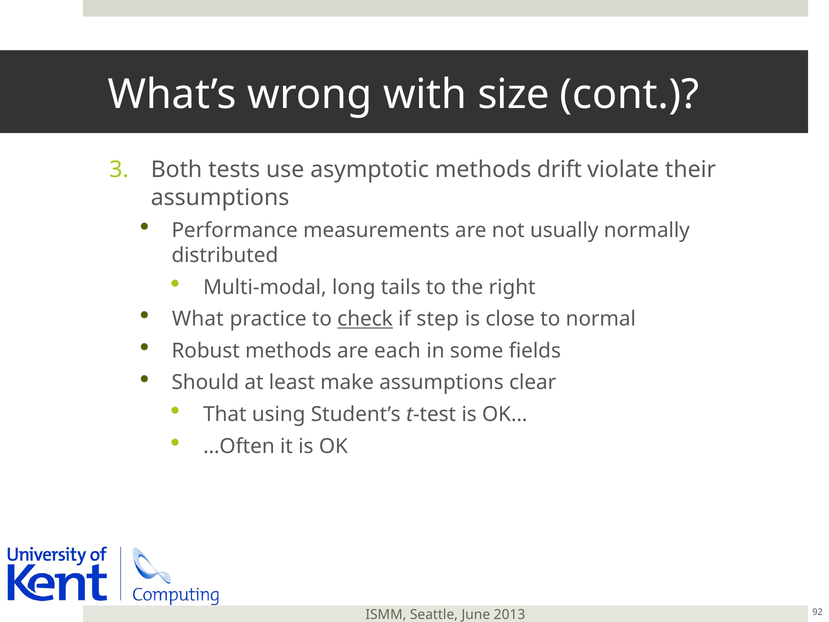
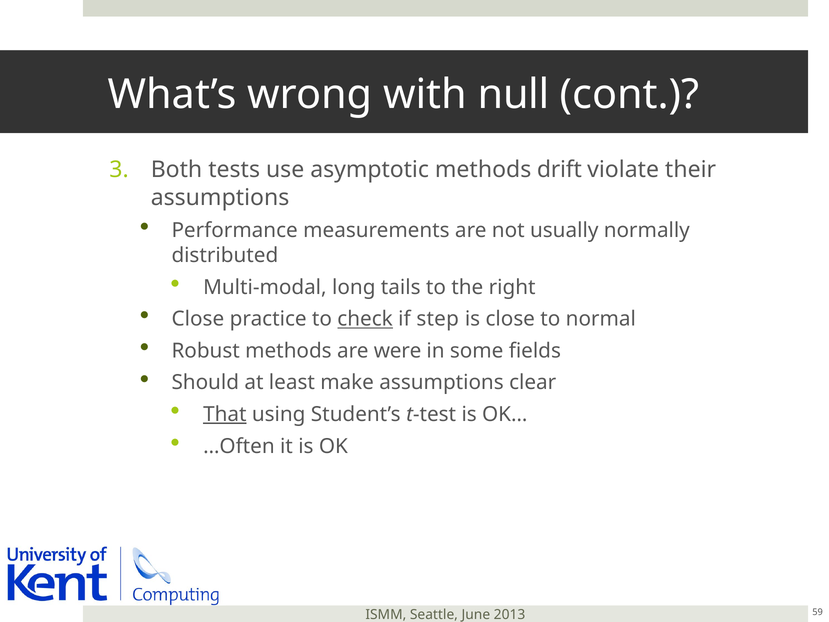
size: size -> null (514, 94)
What: What -> Close (198, 319)
each: each -> were (398, 351)
That underline: none -> present (225, 414)
92: 92 -> 59 (818, 612)
